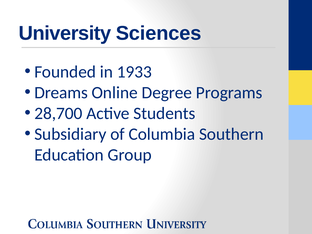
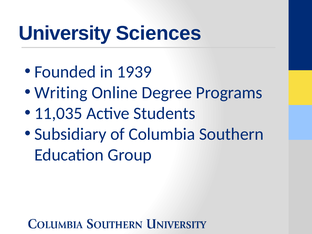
1933: 1933 -> 1939 (134, 72)
Dreams: Dreams -> Writing (61, 93)
28,700: 28,700 -> 11,035 (58, 113)
